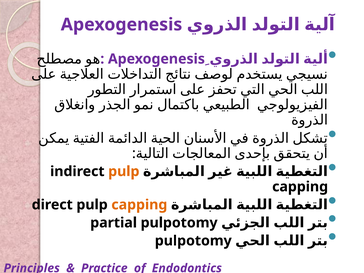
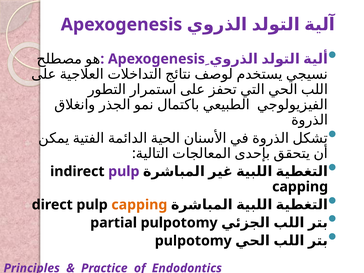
pulp colour: orange -> purple (124, 171)
